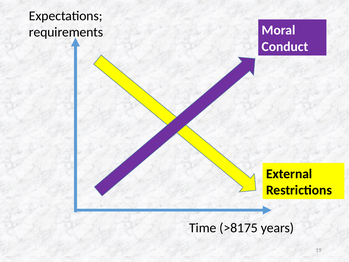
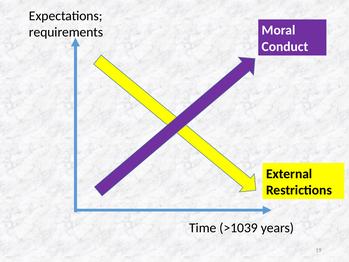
>8175: >8175 -> >1039 (239, 228)
